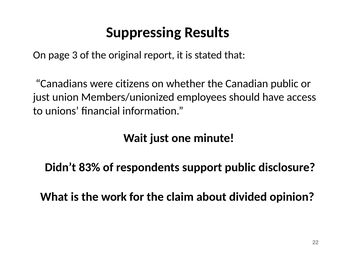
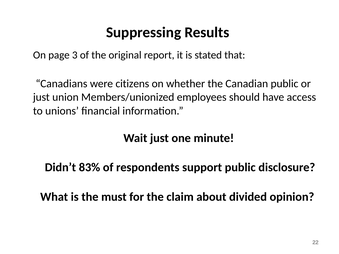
work: work -> must (114, 197)
